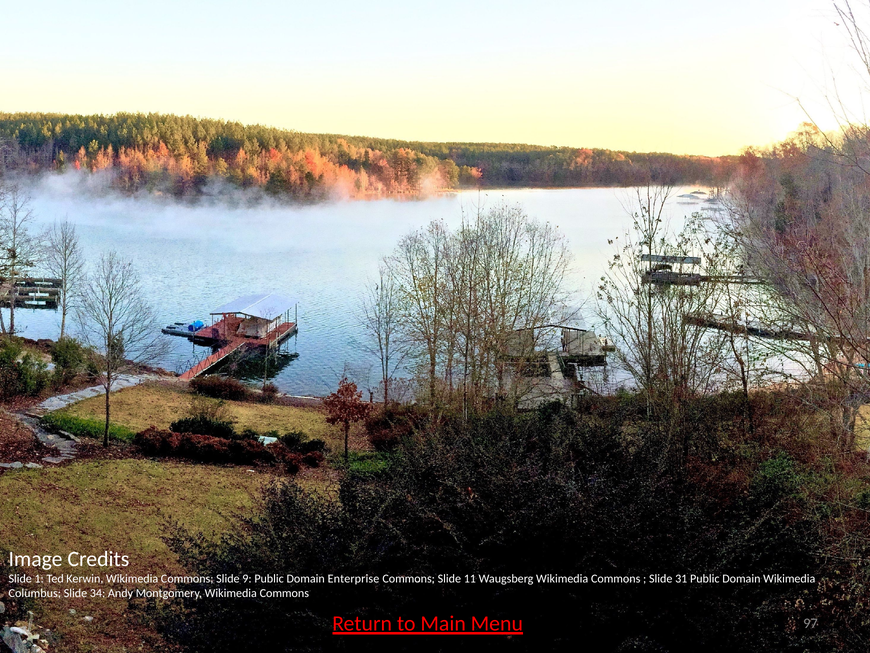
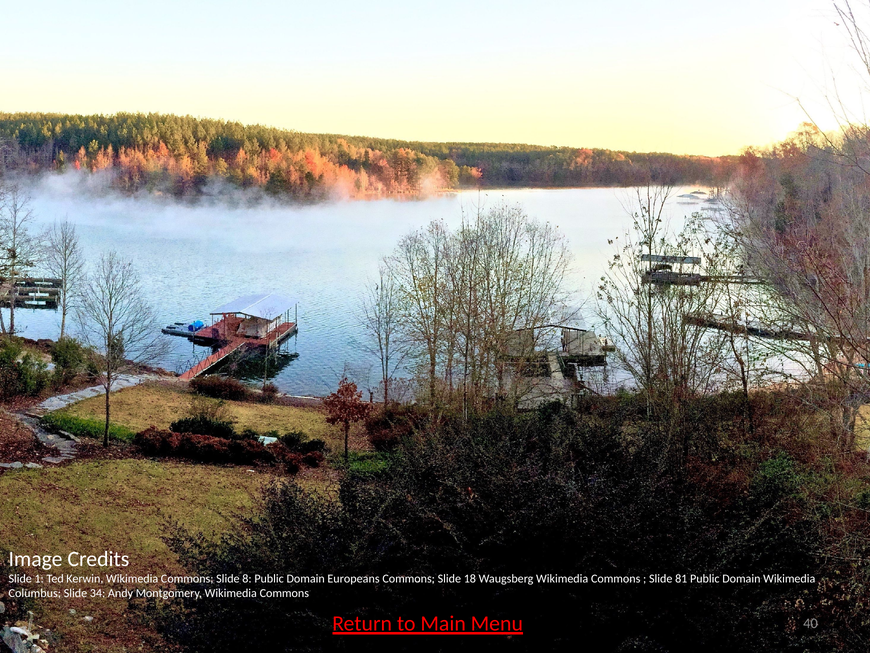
9: 9 -> 8 (247, 578)
Enterprise: Enterprise -> Europeans (354, 578)
11: 11 -> 18 (470, 578)
31: 31 -> 81 (681, 578)
97: 97 -> 40 (810, 623)
